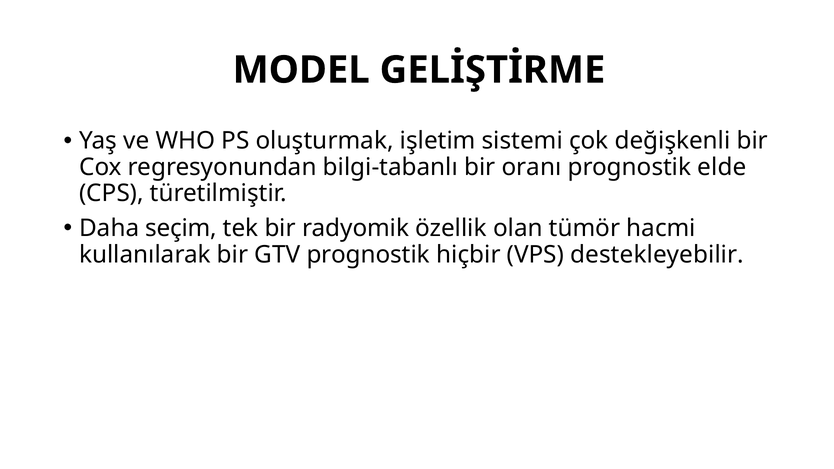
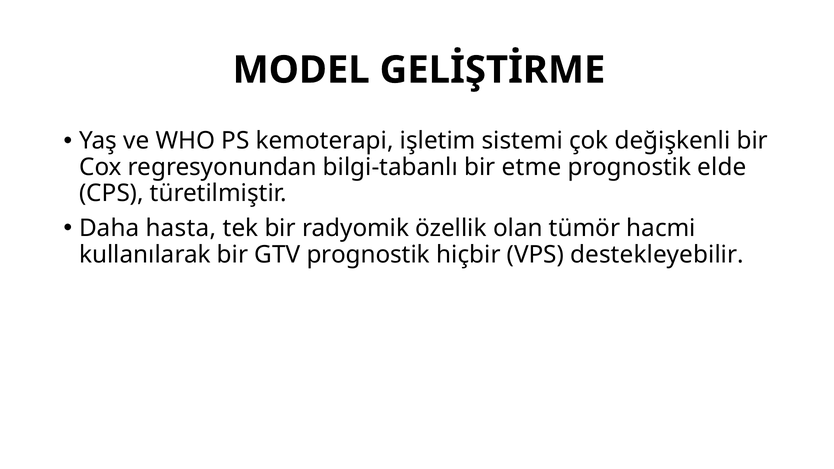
oluşturmak: oluşturmak -> kemoterapi (325, 141)
oranı: oranı -> etme (532, 167)
seçim: seçim -> hasta (181, 228)
